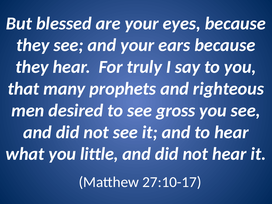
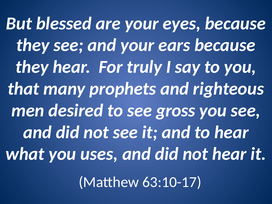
little: little -> uses (99, 154)
27:10-17: 27:10-17 -> 63:10-17 (172, 182)
